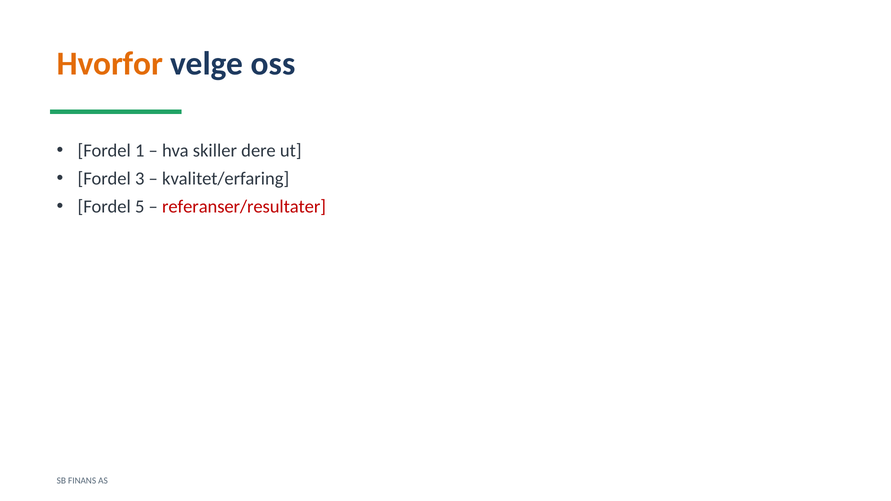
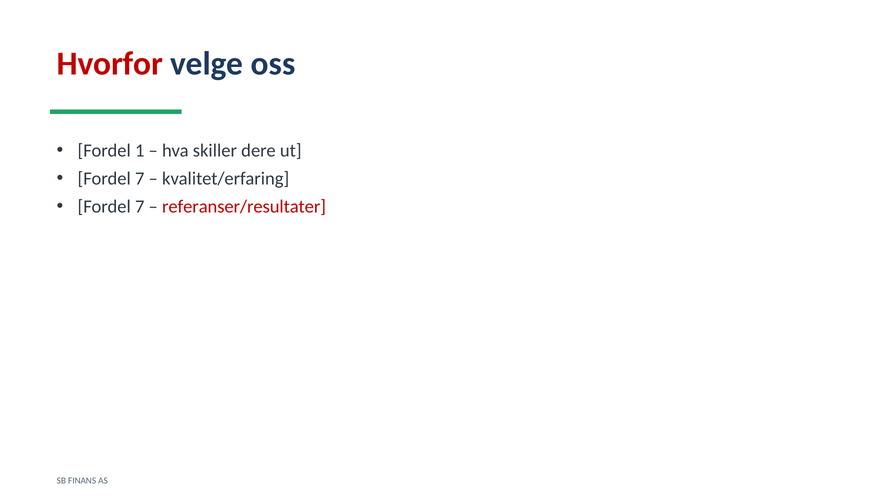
Hvorfor colour: orange -> red (110, 64)
3: 3 -> 7 (140, 179)
5: 5 -> 7 (140, 207)
